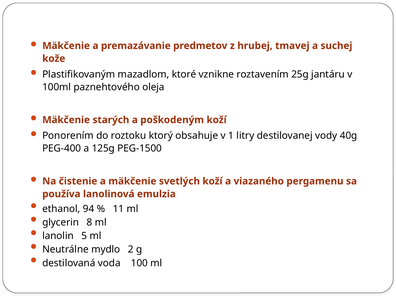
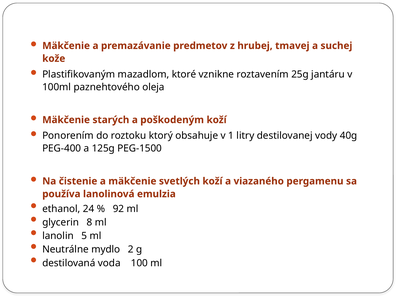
94: 94 -> 24 (89, 209)
11: 11 -> 92 (118, 209)
